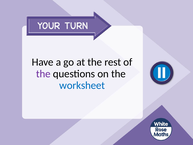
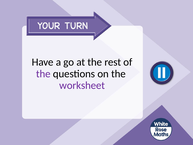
worksheet colour: blue -> purple (82, 85)
